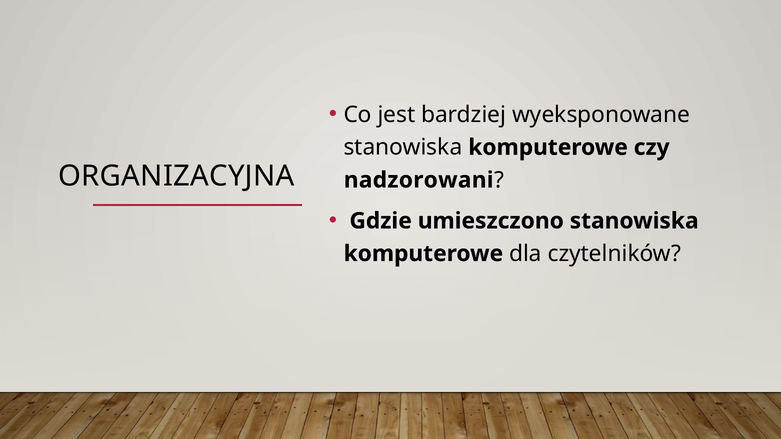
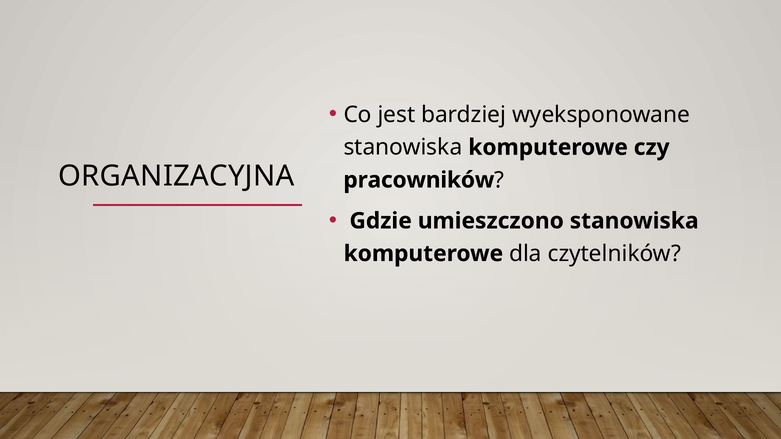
nadzorowani: nadzorowani -> pracowników (419, 180)
